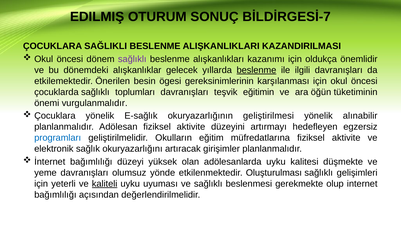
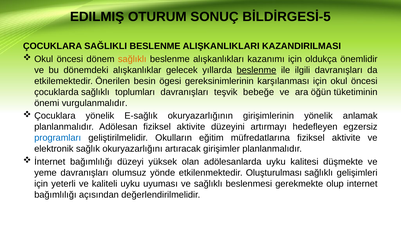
BİLDİRGESİ-7: BİLDİRGESİ-7 -> BİLDİRGESİ-5 (287, 17)
sağlıklı colour: purple -> orange (132, 59)
eğitimin: eğitimin -> bebeğe (259, 92)
geliştirilmesi: geliştirilmesi -> girişimlerinin (269, 116)
alınabilir: alınabilir -> anlamak (360, 116)
kaliteli underline: present -> none (105, 184)
